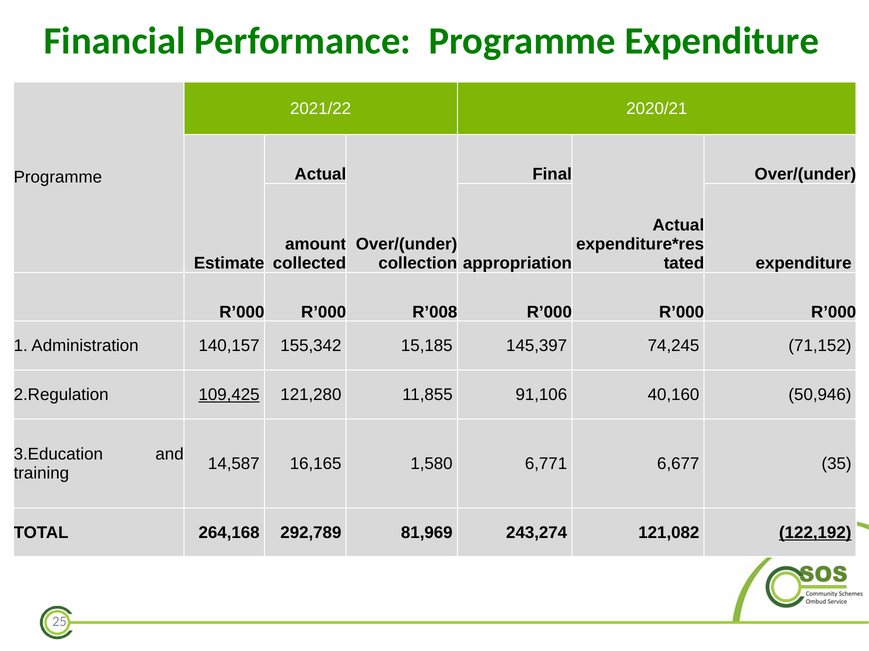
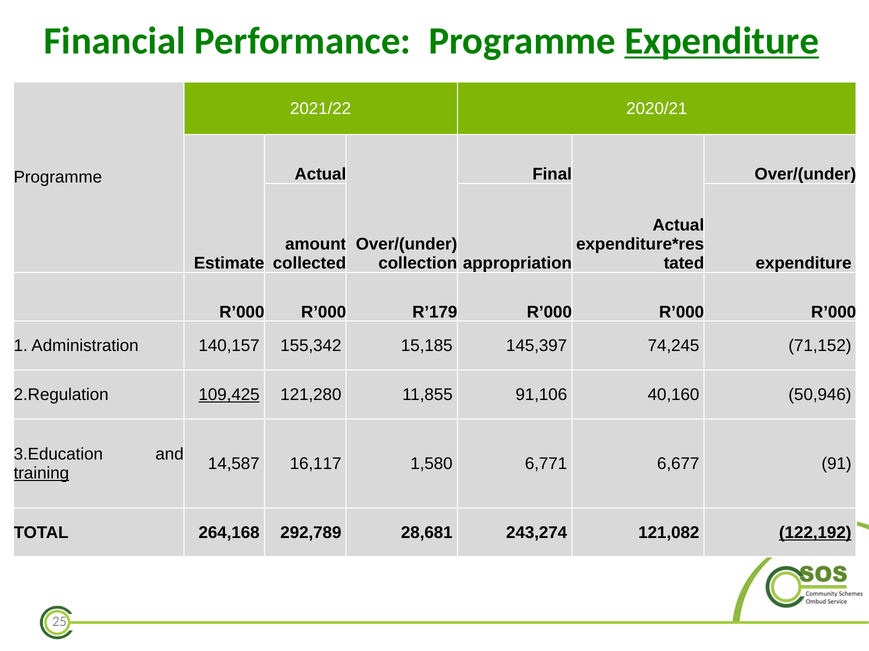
Expenditure underline: none -> present (722, 41)
R’008: R’008 -> R’179 (435, 312)
16,165: 16,165 -> 16,117 (316, 464)
35: 35 -> 91 (837, 464)
training underline: none -> present (41, 474)
81,969: 81,969 -> 28,681 (427, 533)
